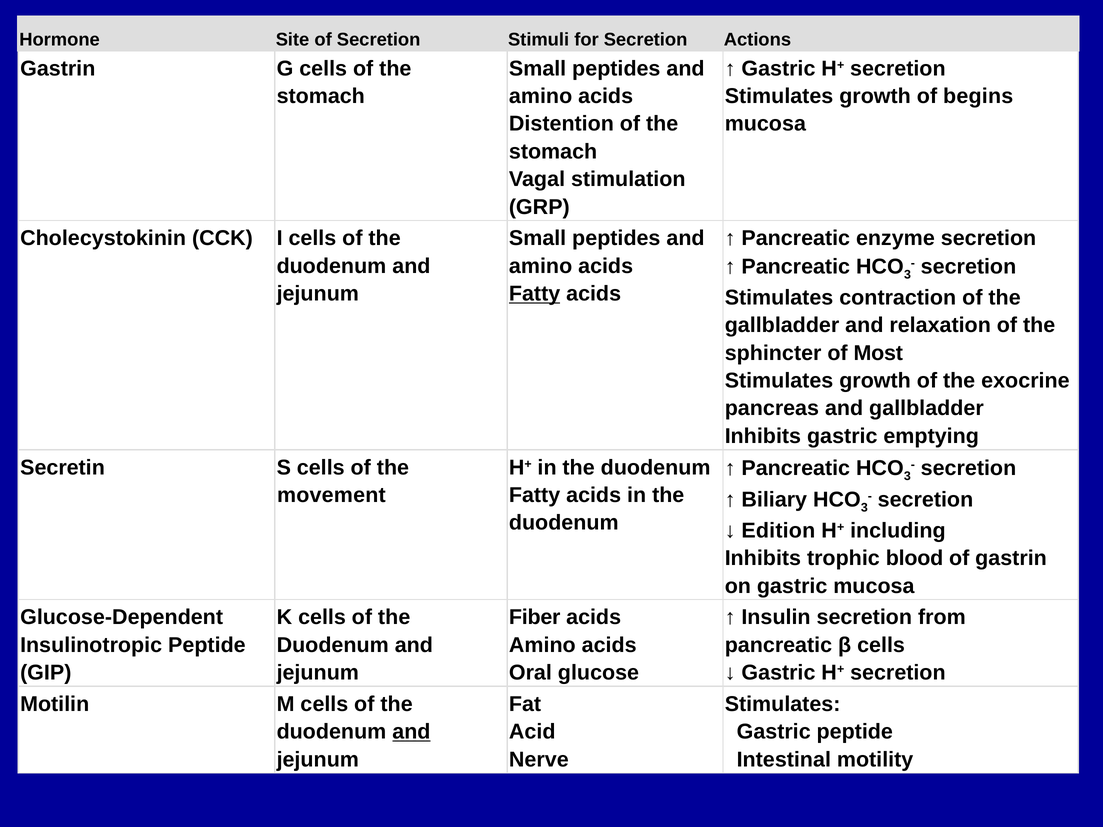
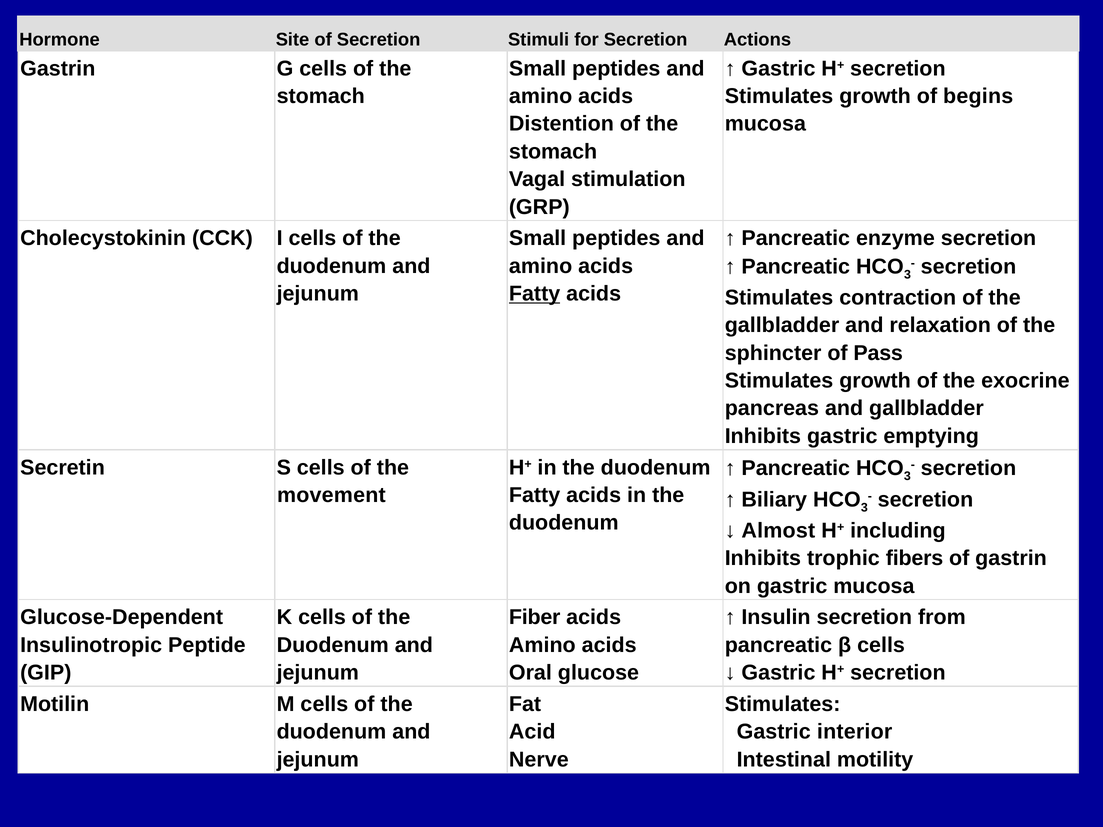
Most: Most -> Pass (878, 353)
Edition: Edition -> Almost (778, 531)
blood: blood -> fibers (915, 558)
and underline: present -> none (411, 732)
Gastric peptide: peptide -> interior (855, 732)
